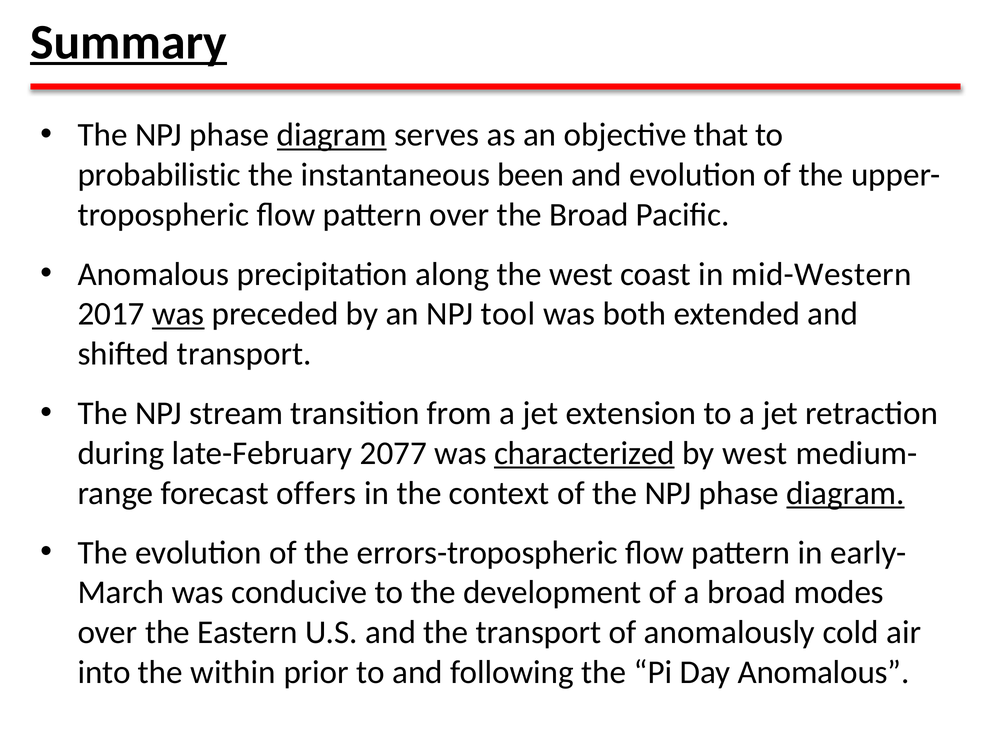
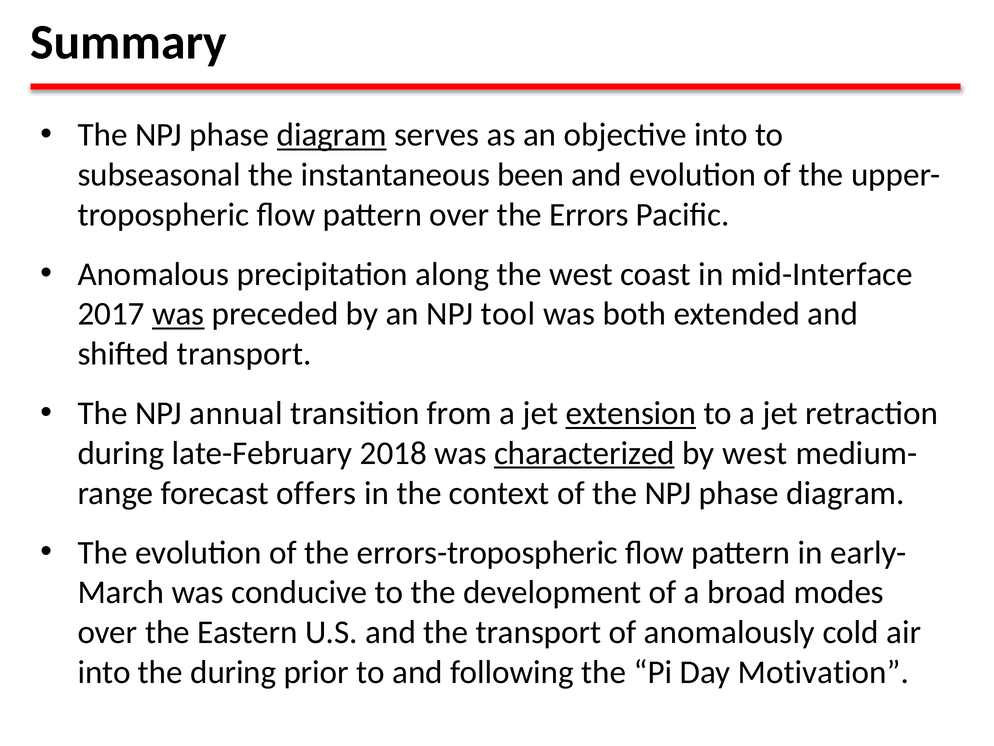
Summary underline: present -> none (128, 42)
objective that: that -> into (721, 135)
probabilistic: probabilistic -> subseasonal (159, 175)
the Broad: Broad -> Errors (589, 214)
mid-Western: mid-Western -> mid-Interface (822, 274)
stream: stream -> annual (236, 413)
extension underline: none -> present (631, 413)
2077: 2077 -> 2018 (393, 453)
diagram underline: present -> none (845, 493)
the within: within -> during (233, 672)
Day Anomalous: Anomalous -> Motivation (823, 672)
